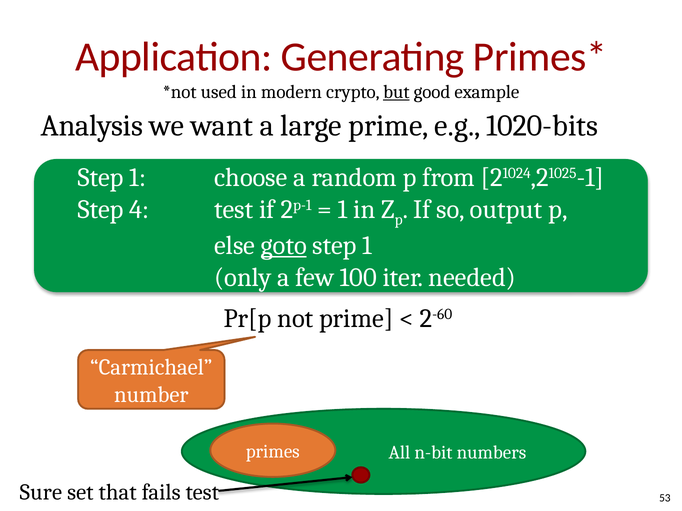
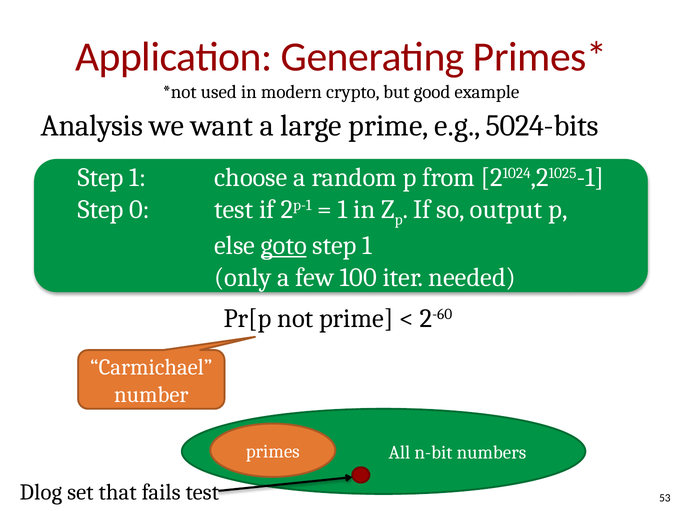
but underline: present -> none (396, 92)
1020-bits: 1020-bits -> 5024-bits (542, 126)
4: 4 -> 0 (139, 210)
Sure: Sure -> Dlog (41, 493)
